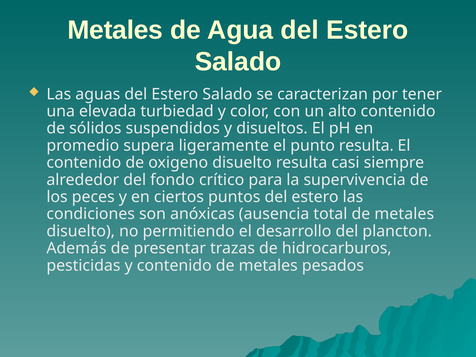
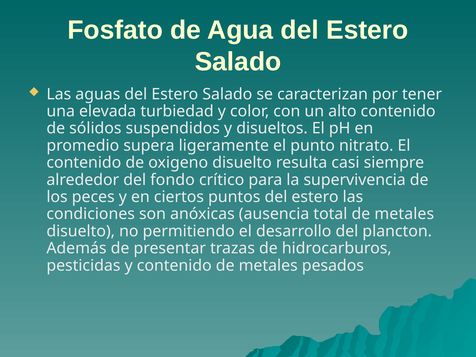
Metales: Metales -> Fosfato (115, 30)
punto resulta: resulta -> nitrato (366, 146)
